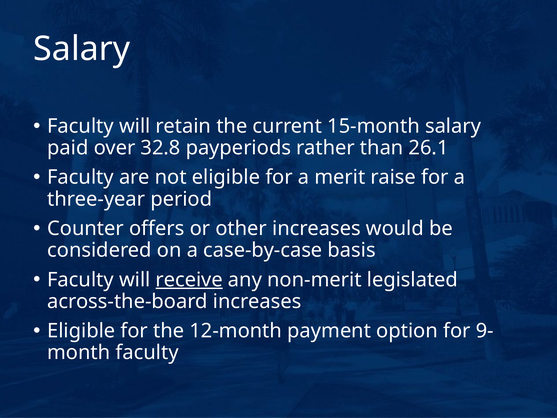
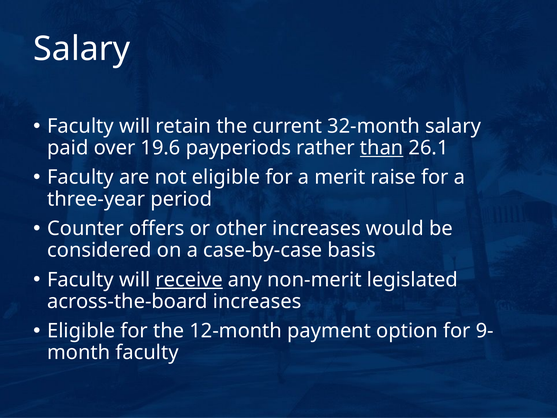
15-month: 15-month -> 32-month (373, 126)
32.8: 32.8 -> 19.6 (161, 148)
than underline: none -> present (382, 148)
